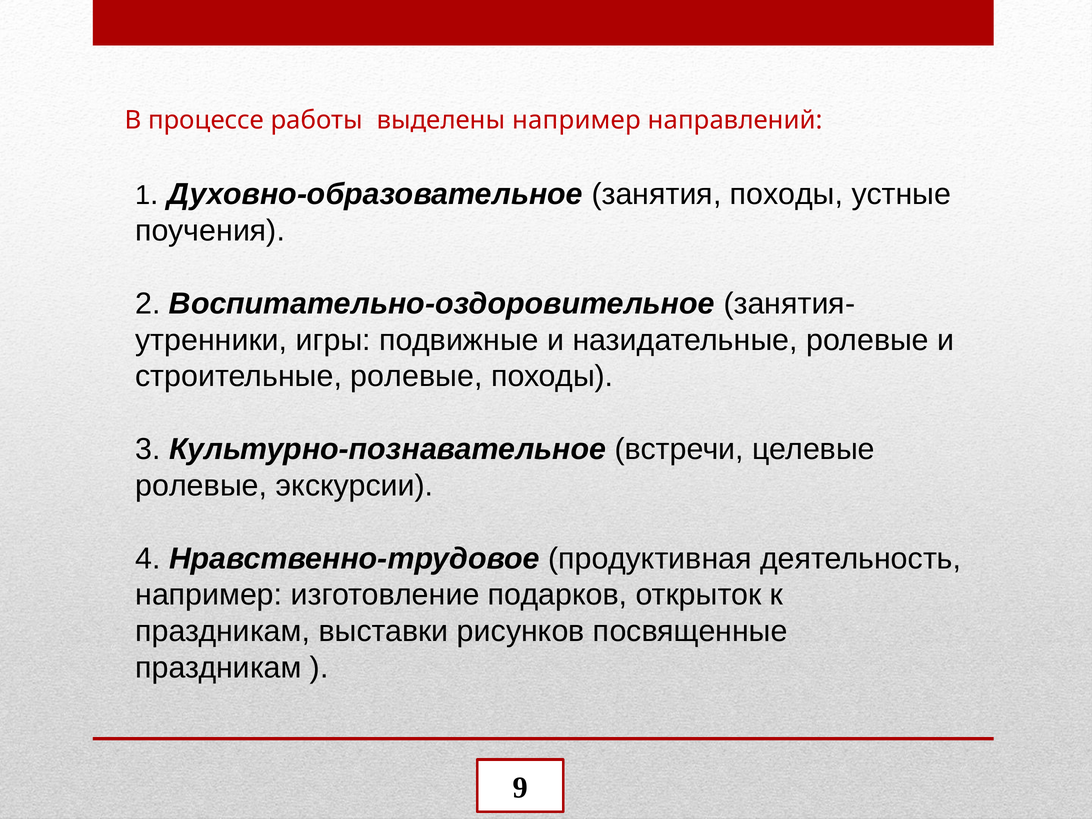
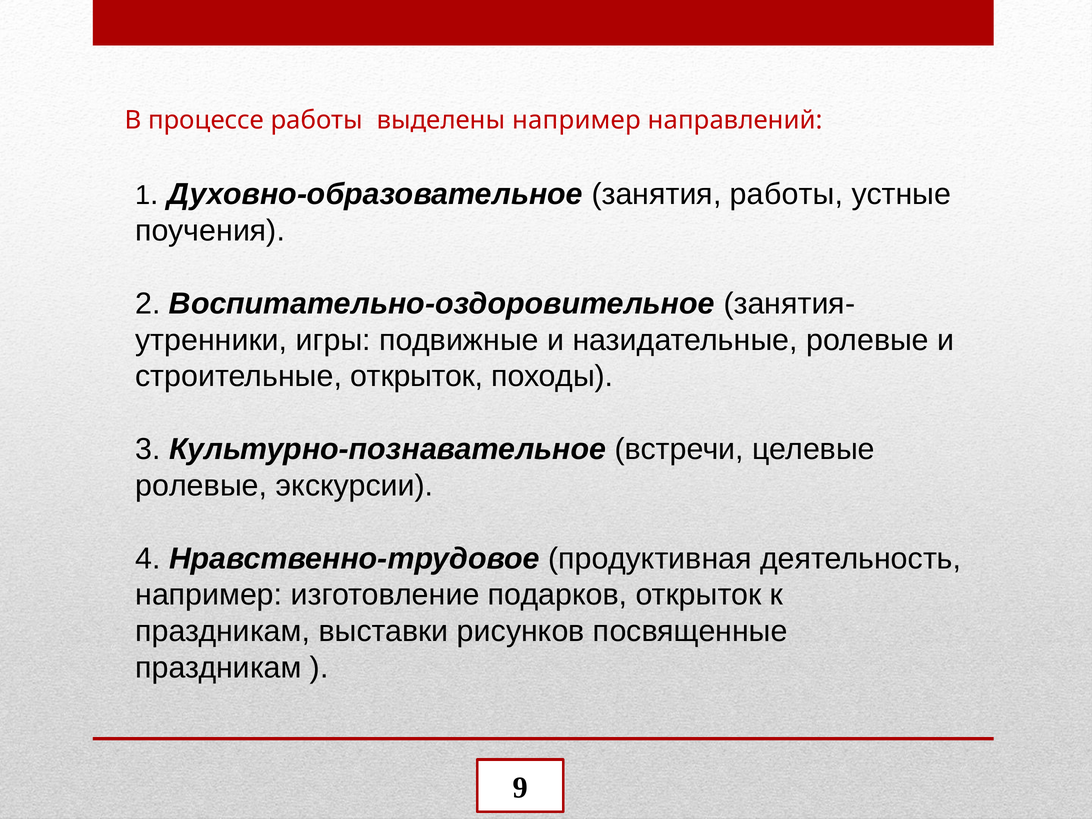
занятия походы: походы -> работы (786, 194)
строительные ролевые: ролевые -> открыток (417, 376)
